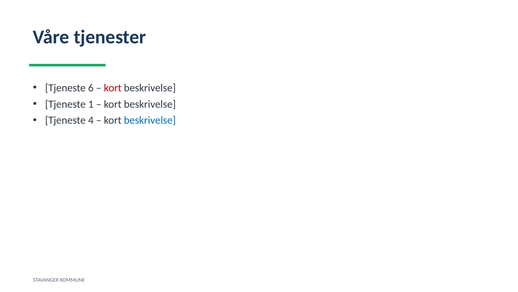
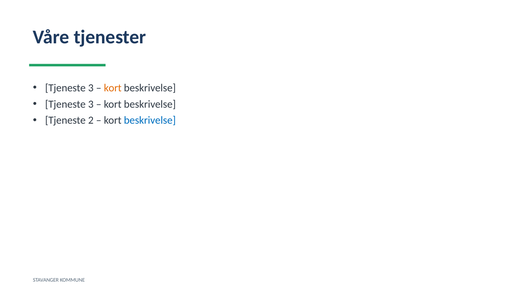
6: 6 -> 3 (91, 88)
kort colour: red -> orange (113, 88)
1: 1 -> 3 (91, 104)
4: 4 -> 2 (91, 120)
